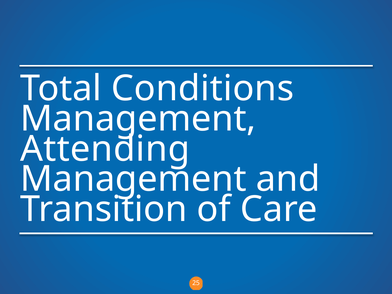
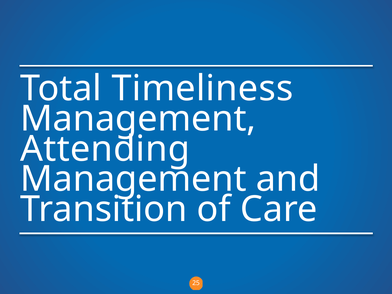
Conditions: Conditions -> Timeliness (202, 89)
